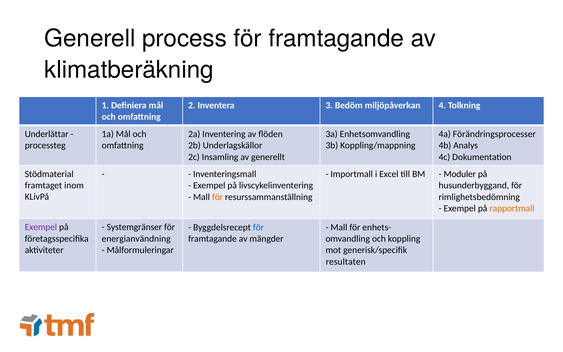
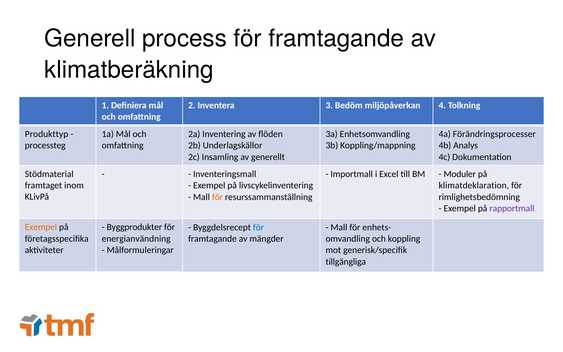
Underlättar: Underlättar -> Produkttyp (47, 134)
husunderbyggand: husunderbyggand -> klimatdeklaration (474, 185)
rapportmall colour: orange -> purple (512, 208)
Exempel colour: purple -> orange (41, 227)
Systemgränser: Systemgränser -> Byggprodukter (134, 227)
resultaten: resultaten -> tillgängliga (346, 262)
